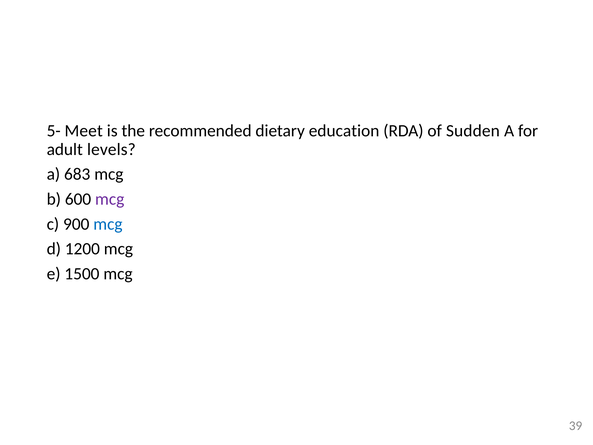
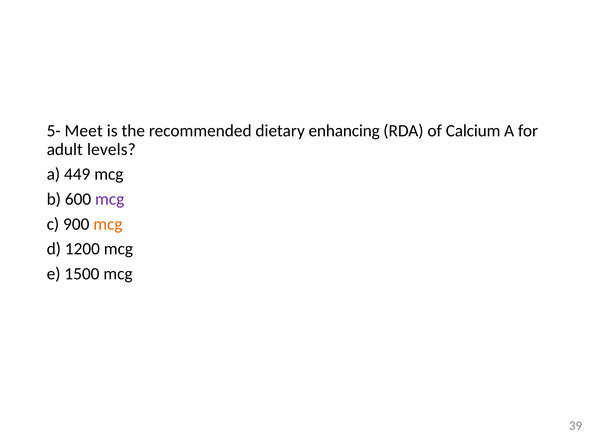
education: education -> enhancing (344, 131)
Sudden: Sudden -> Calcium (473, 131)
683: 683 -> 449 (77, 174)
mcg colour: blue -> orange (108, 224)
